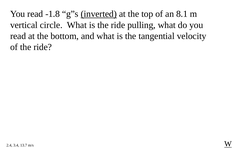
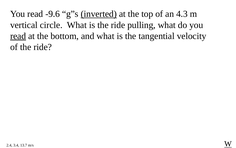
-1.8: -1.8 -> -9.6 (53, 14)
8.1: 8.1 -> 4.3 (182, 14)
read underline: none -> present (18, 36)
